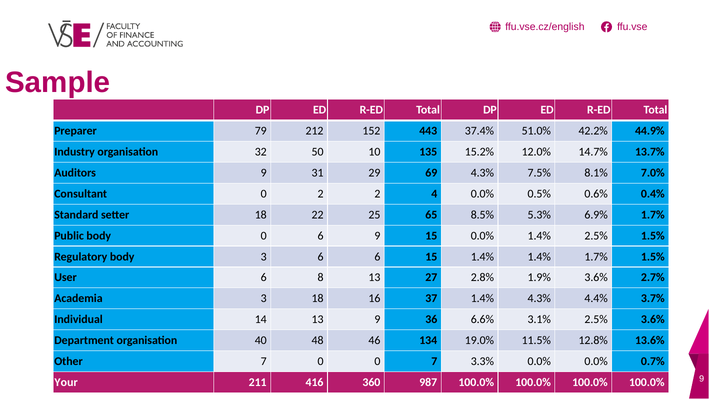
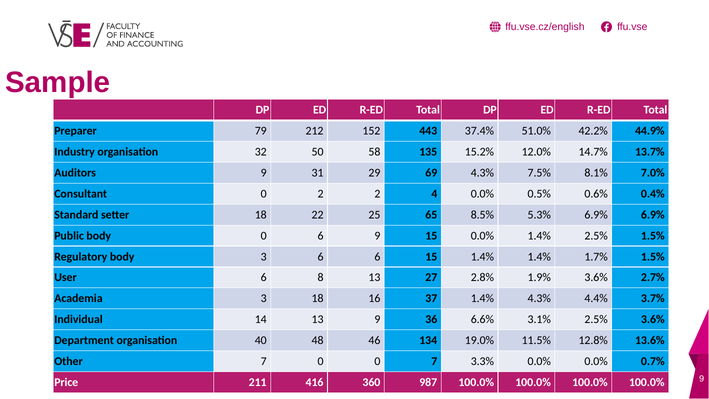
10: 10 -> 58 (374, 152)
6.9% 1.7%: 1.7% -> 6.9% (653, 215)
Your: Your -> Price (66, 382)
